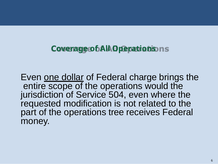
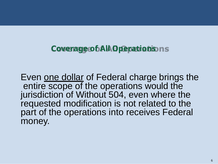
Service: Service -> Without (91, 94)
tree: tree -> into (116, 112)
